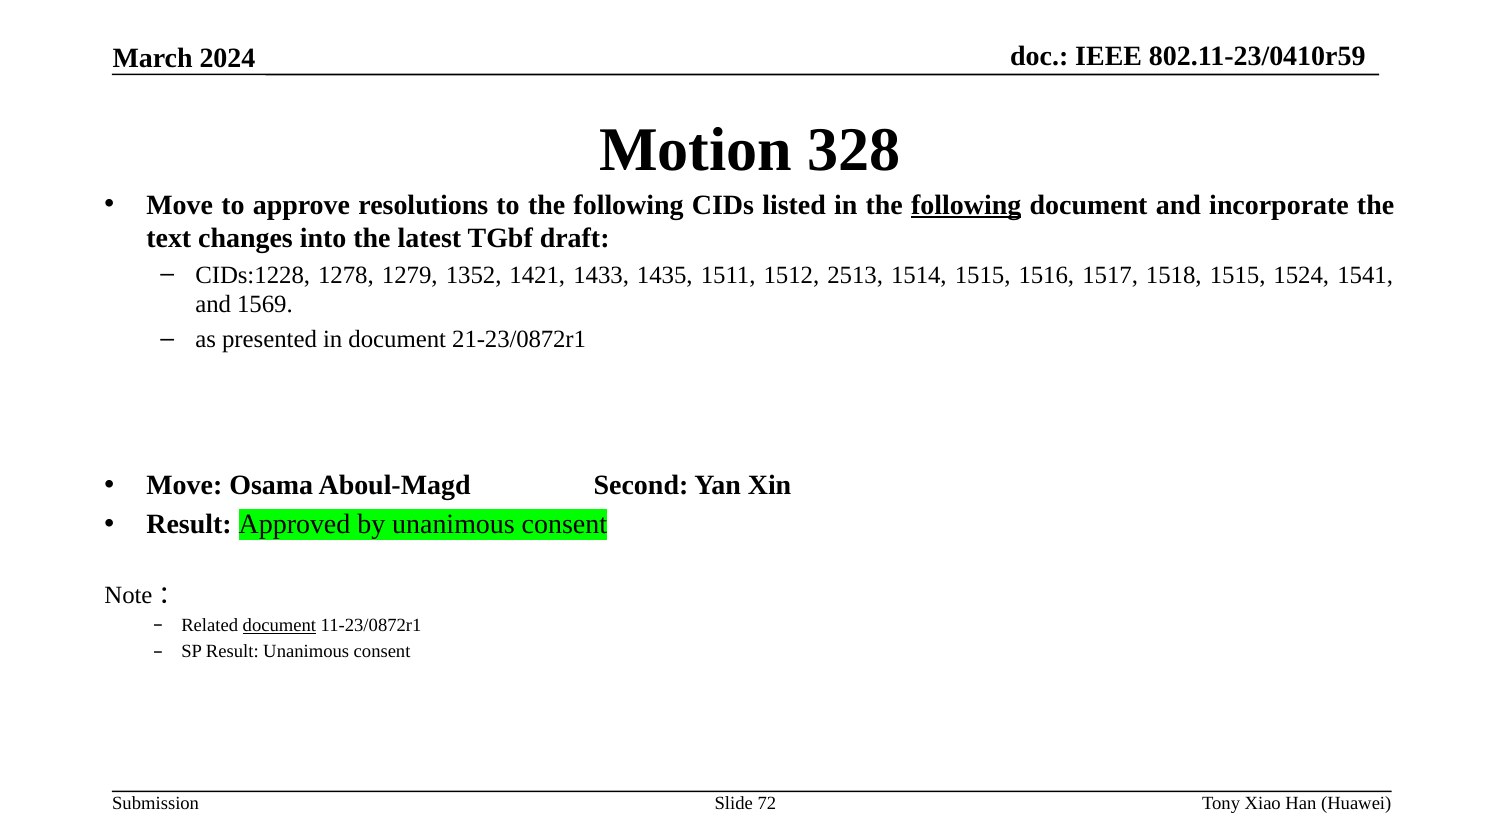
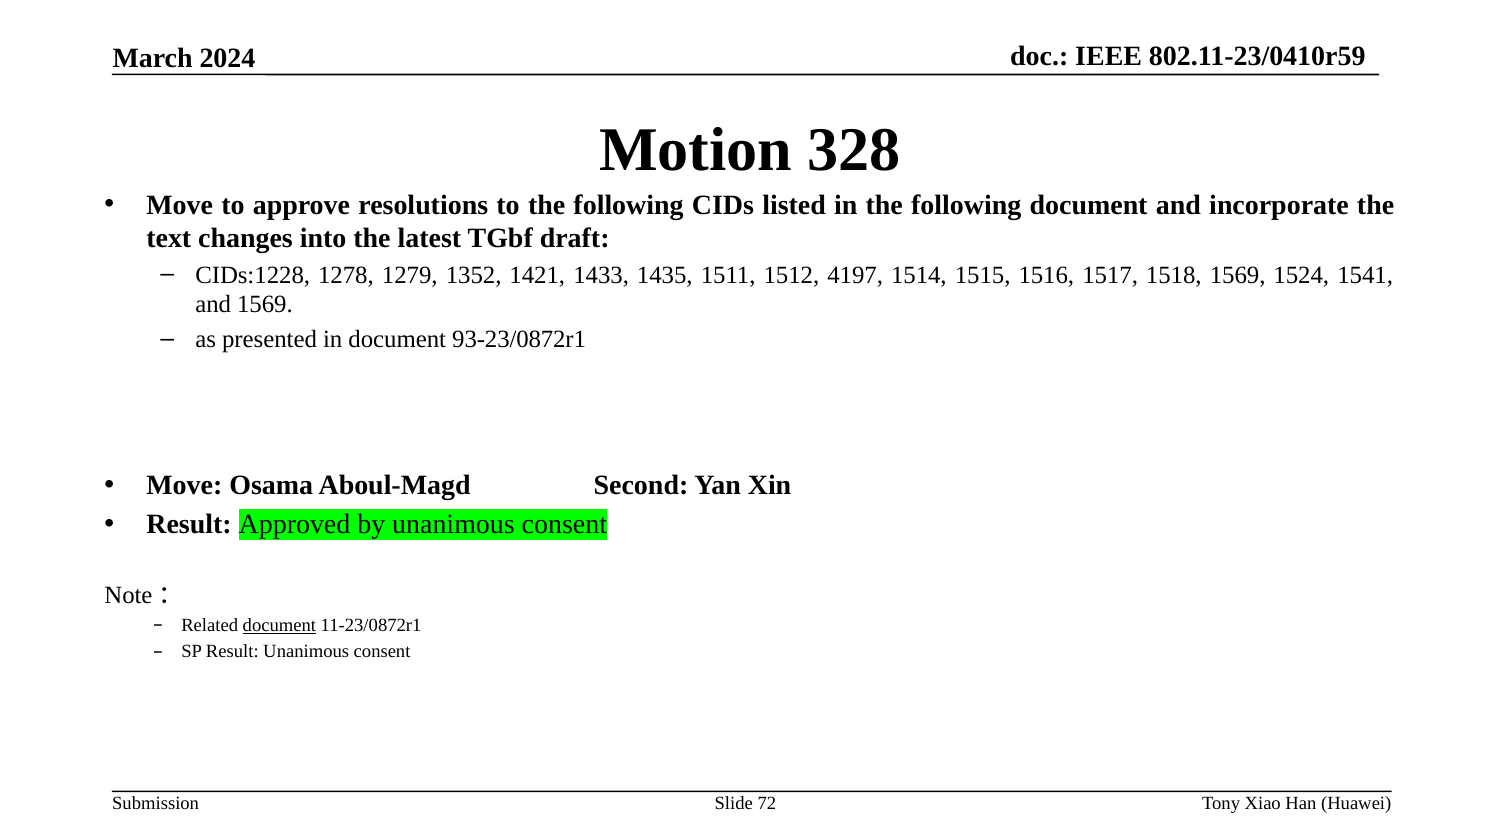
following underline: present -> none (966, 205)
2513: 2513 -> 4197 (855, 275)
1518 1515: 1515 -> 1569 (1238, 275)
21-23/0872r1: 21-23/0872r1 -> 93-23/0872r1 (519, 340)
